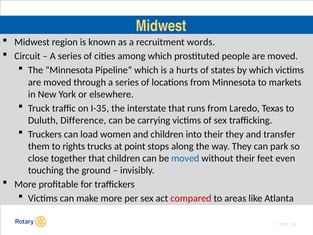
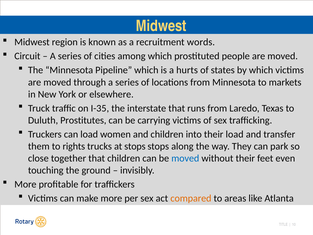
Difference: Difference -> Prostitutes (83, 120)
their they: they -> load (235, 134)
at point: point -> stops (135, 146)
compared colour: red -> orange (191, 198)
